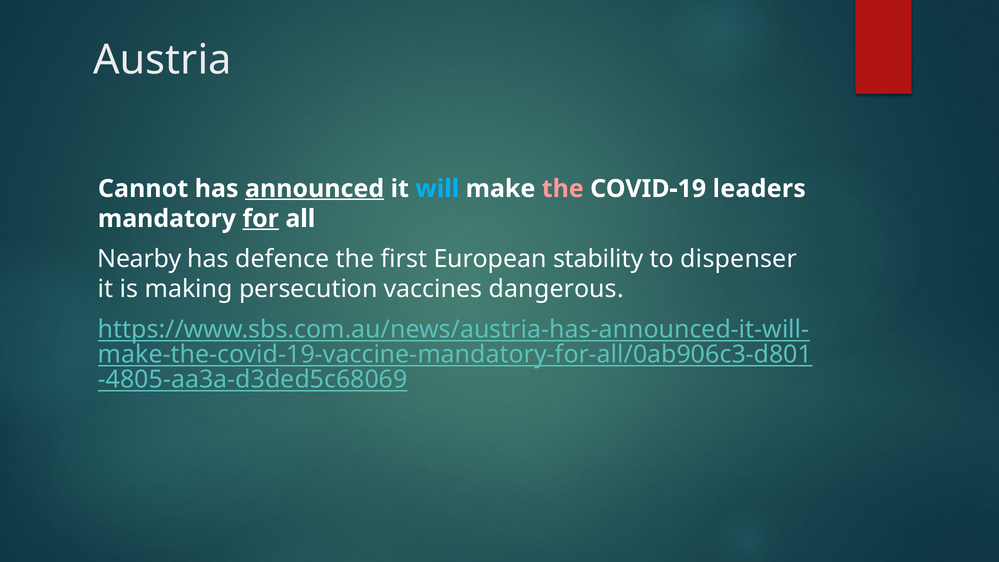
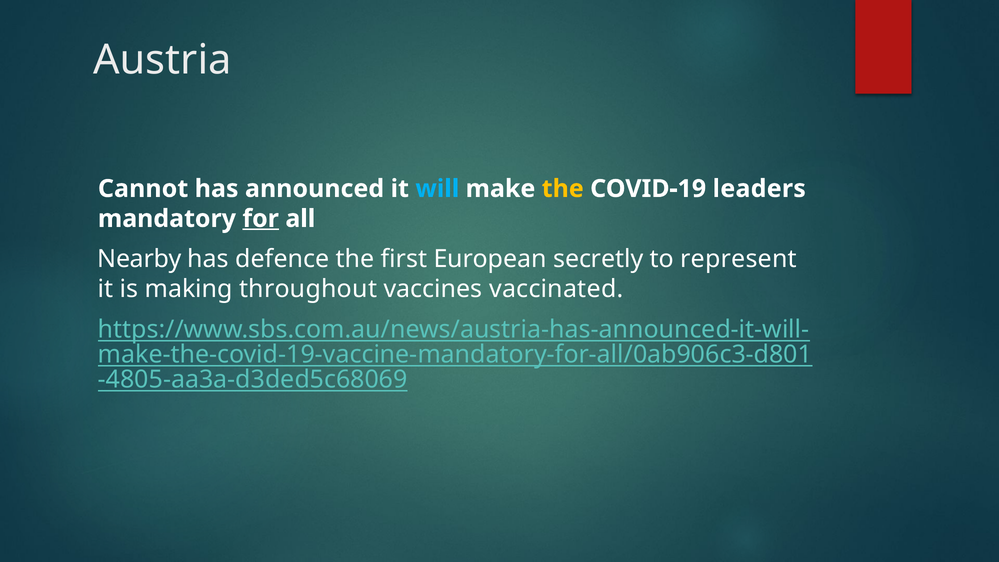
announced underline: present -> none (315, 189)
the colour: pink -> yellow (563, 189)
stability: stability -> secretly (598, 259)
dispenser: dispenser -> represent (739, 259)
persecution: persecution -> throughout (308, 289)
dangerous: dangerous -> vaccinated (556, 289)
